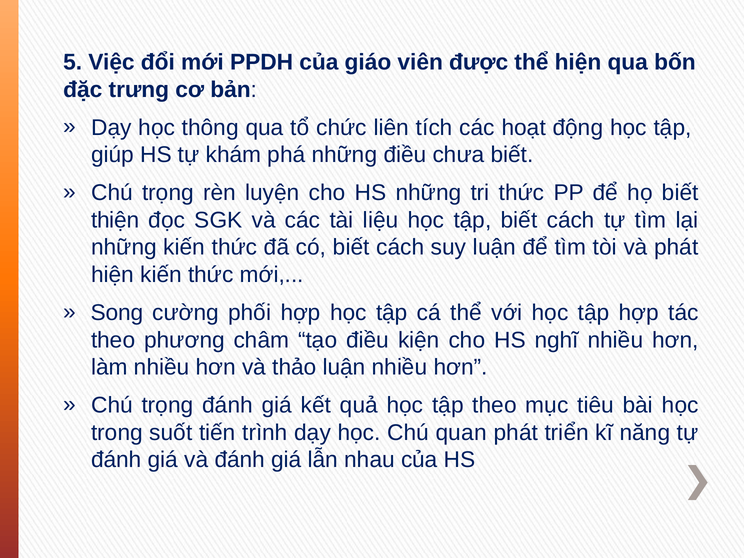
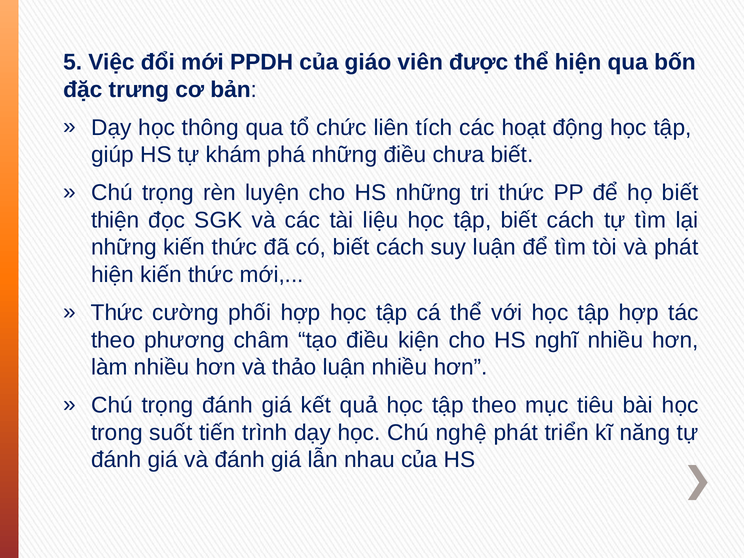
Song: Song -> Thức (117, 313)
quan: quan -> nghệ (461, 433)
